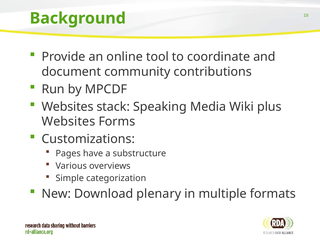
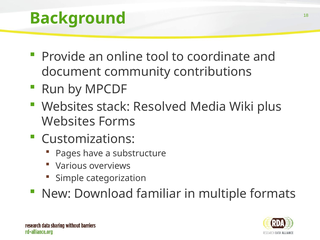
Speaking: Speaking -> Resolved (160, 107)
plenary: plenary -> familiar (159, 194)
